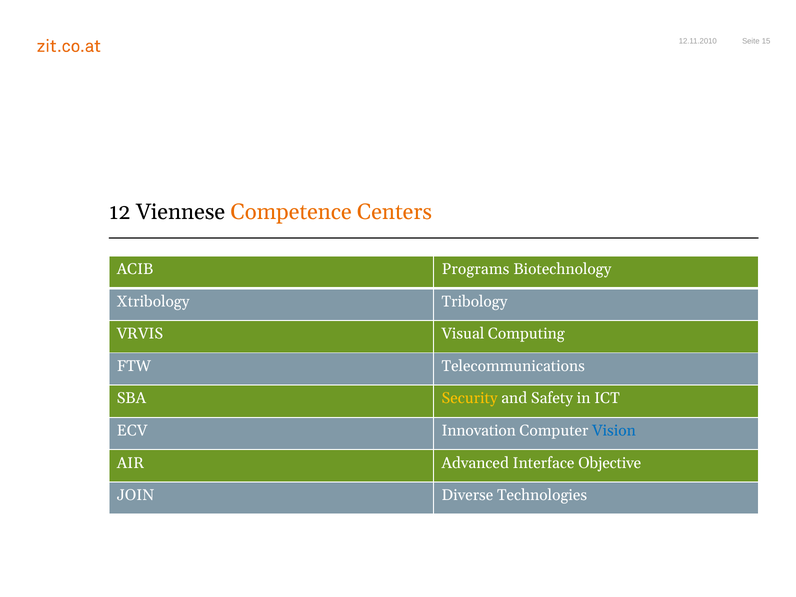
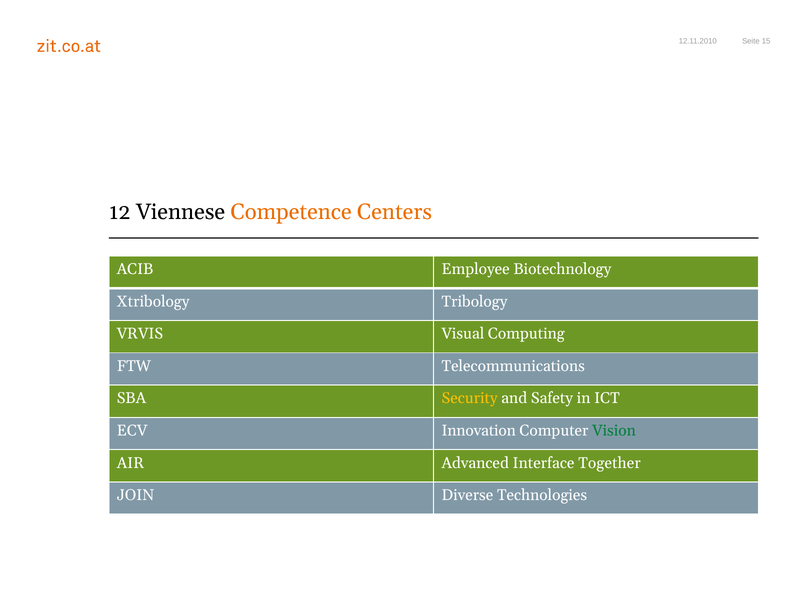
Programs: Programs -> Employee (476, 269)
Vision colour: blue -> green (614, 431)
Objective: Objective -> Together (610, 463)
